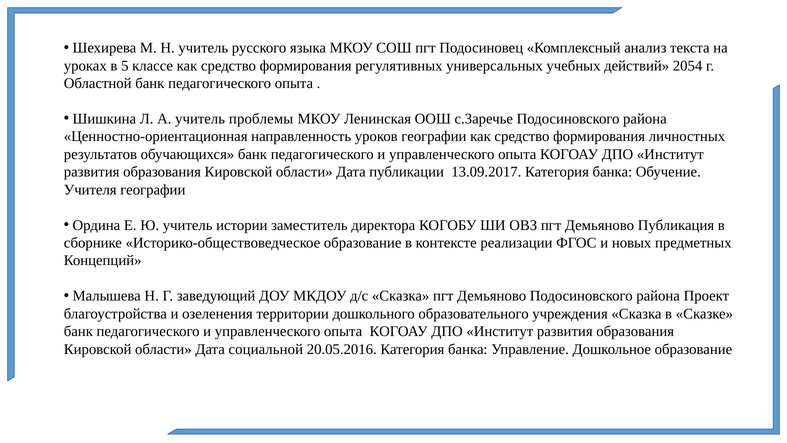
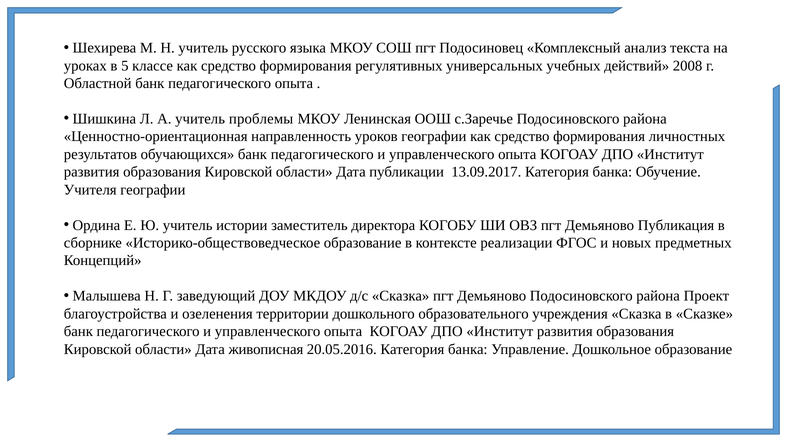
2054: 2054 -> 2008 (688, 66)
социальной: социальной -> живописная (266, 349)
